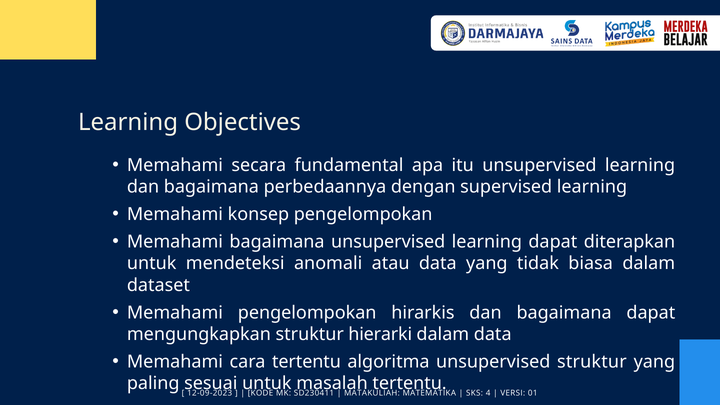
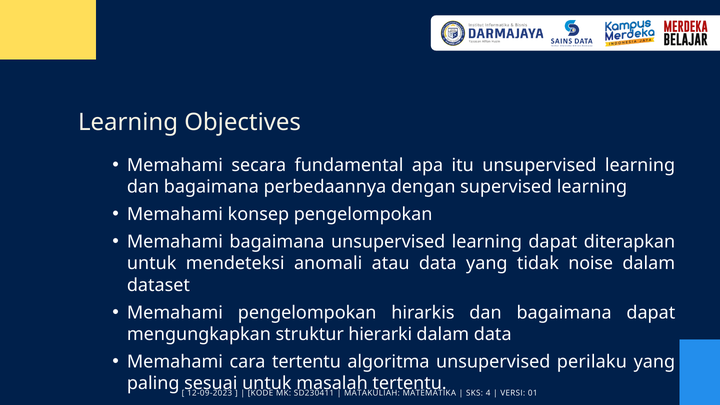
biasa: biasa -> noise (591, 264)
unsupervised struktur: struktur -> perilaku (592, 362)
